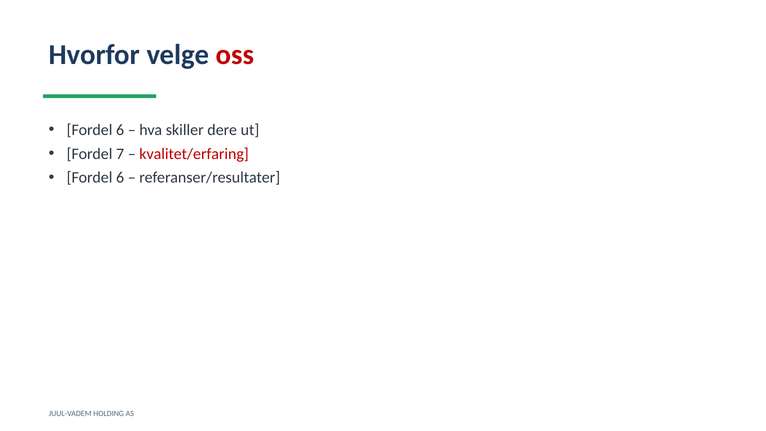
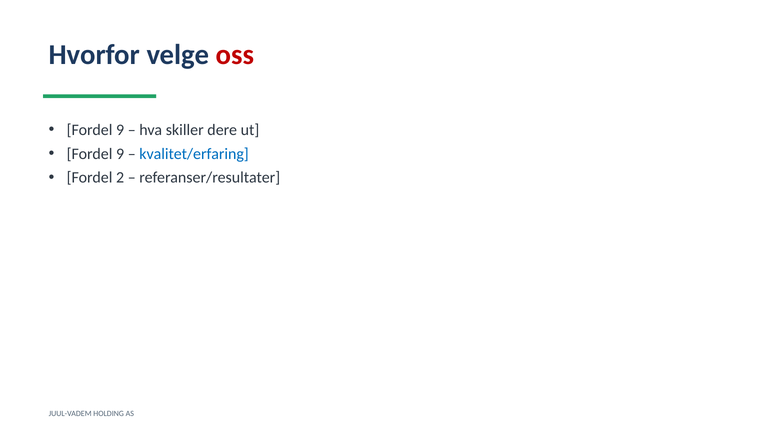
6: 6 -> 9 (120, 130)
7: 7 -> 9 (120, 154)
kvalitet/erfaring colour: red -> blue (194, 154)
6: 6 -> 2 (120, 178)
